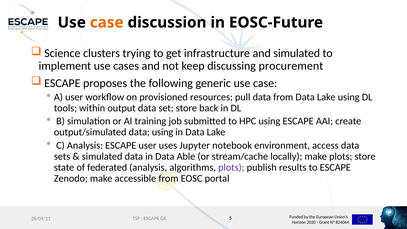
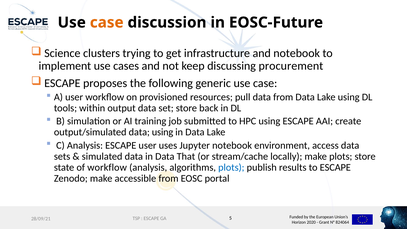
and simulated: simulated -> notebook (297, 53)
Able: Able -> That (186, 156)
of federated: federated -> workflow (107, 167)
plots colour: purple -> blue (231, 167)
